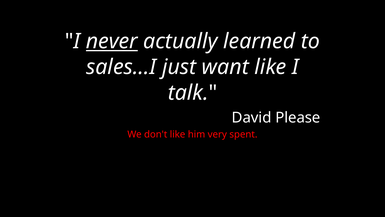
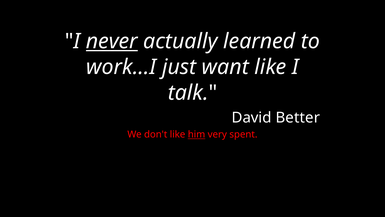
sales...I: sales...I -> work...I (121, 67)
Please: Please -> Better (298, 118)
him underline: none -> present (197, 134)
